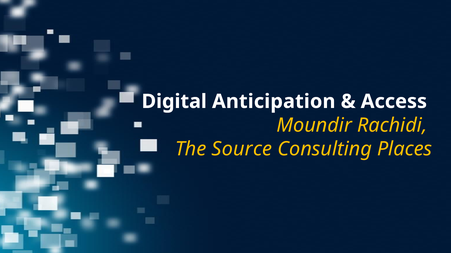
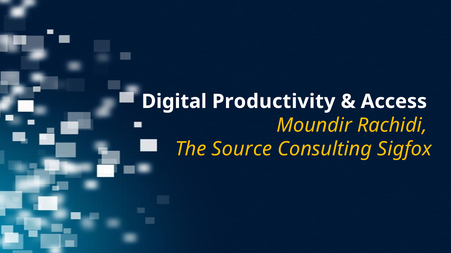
Anticipation: Anticipation -> Productivity (274, 102)
Places: Places -> Sigfox (405, 149)
